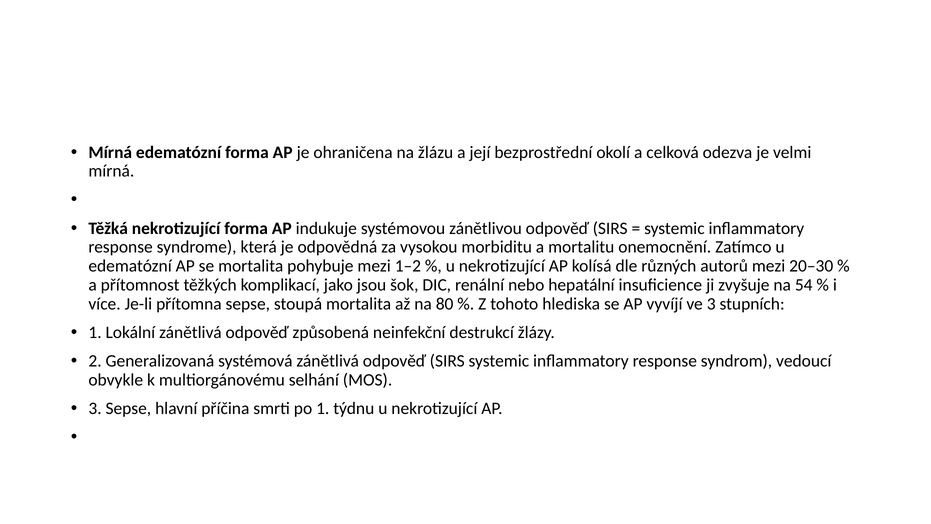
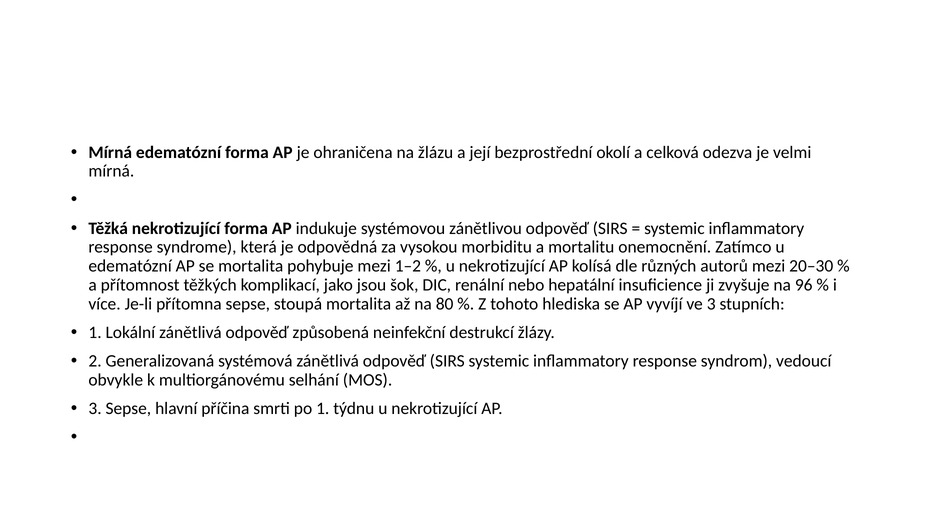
54: 54 -> 96 (804, 285)
